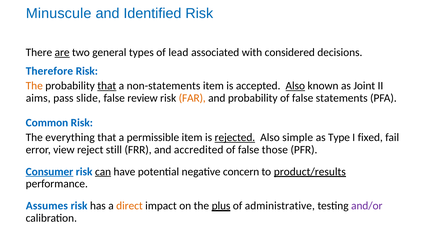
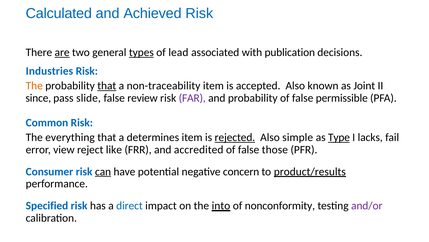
Minuscule: Minuscule -> Calculated (59, 14)
Identified: Identified -> Achieved (152, 14)
types underline: none -> present (141, 52)
considered: considered -> publication (290, 52)
Therefore: Therefore -> Industries (49, 71)
non-statements: non-statements -> non-traceability (164, 86)
Also underline: present -> none (295, 86)
aims: aims -> since (38, 98)
FAR colour: orange -> purple (192, 98)
statements: statements -> permissible (342, 98)
permissible: permissible -> determines (153, 137)
Type underline: none -> present (339, 137)
fixed: fixed -> lacks (370, 137)
still: still -> like (114, 149)
Consumer underline: present -> none (49, 171)
Assumes: Assumes -> Specified (47, 205)
direct colour: orange -> blue (129, 205)
plus: plus -> into (221, 205)
administrative: administrative -> nonconformity (280, 205)
